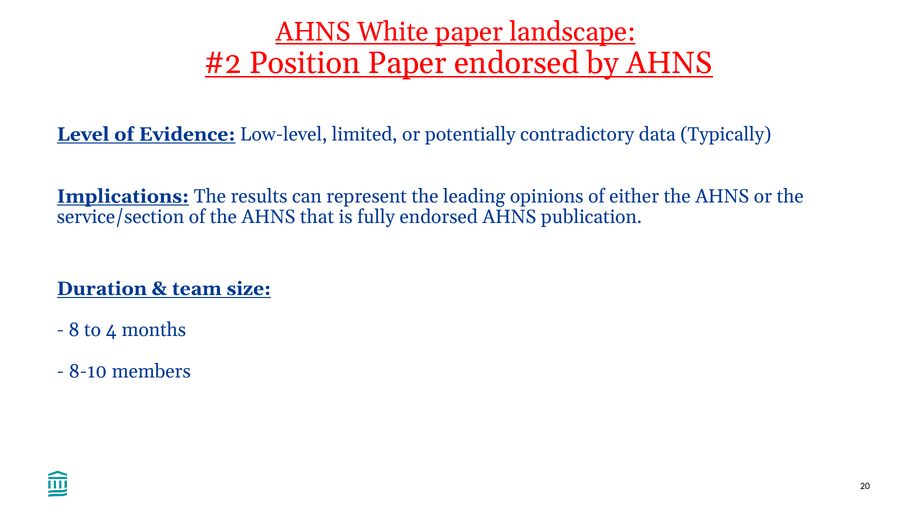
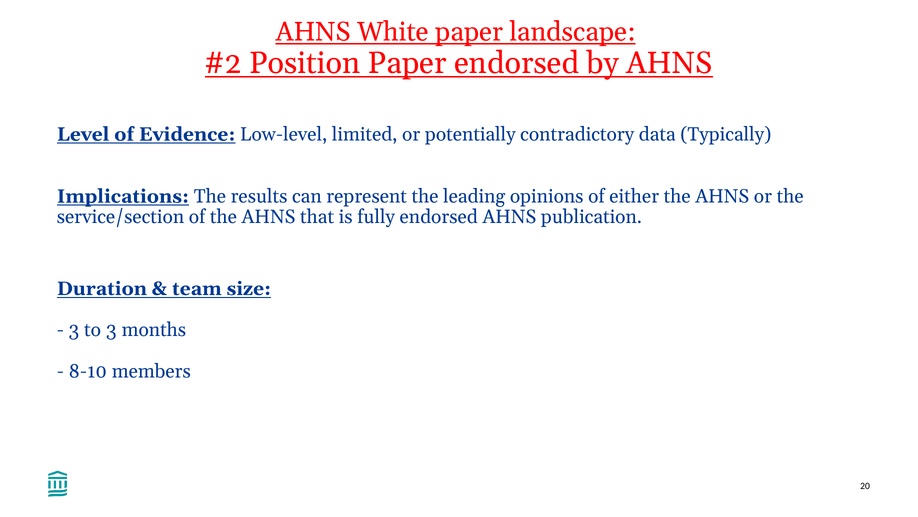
8: 8 -> 3 (74, 330)
to 4: 4 -> 3 (111, 330)
